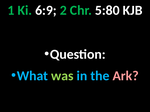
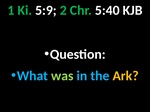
6:9: 6:9 -> 5:9 (46, 10)
5:80: 5:80 -> 5:40 (107, 10)
Ark colour: pink -> yellow (126, 76)
